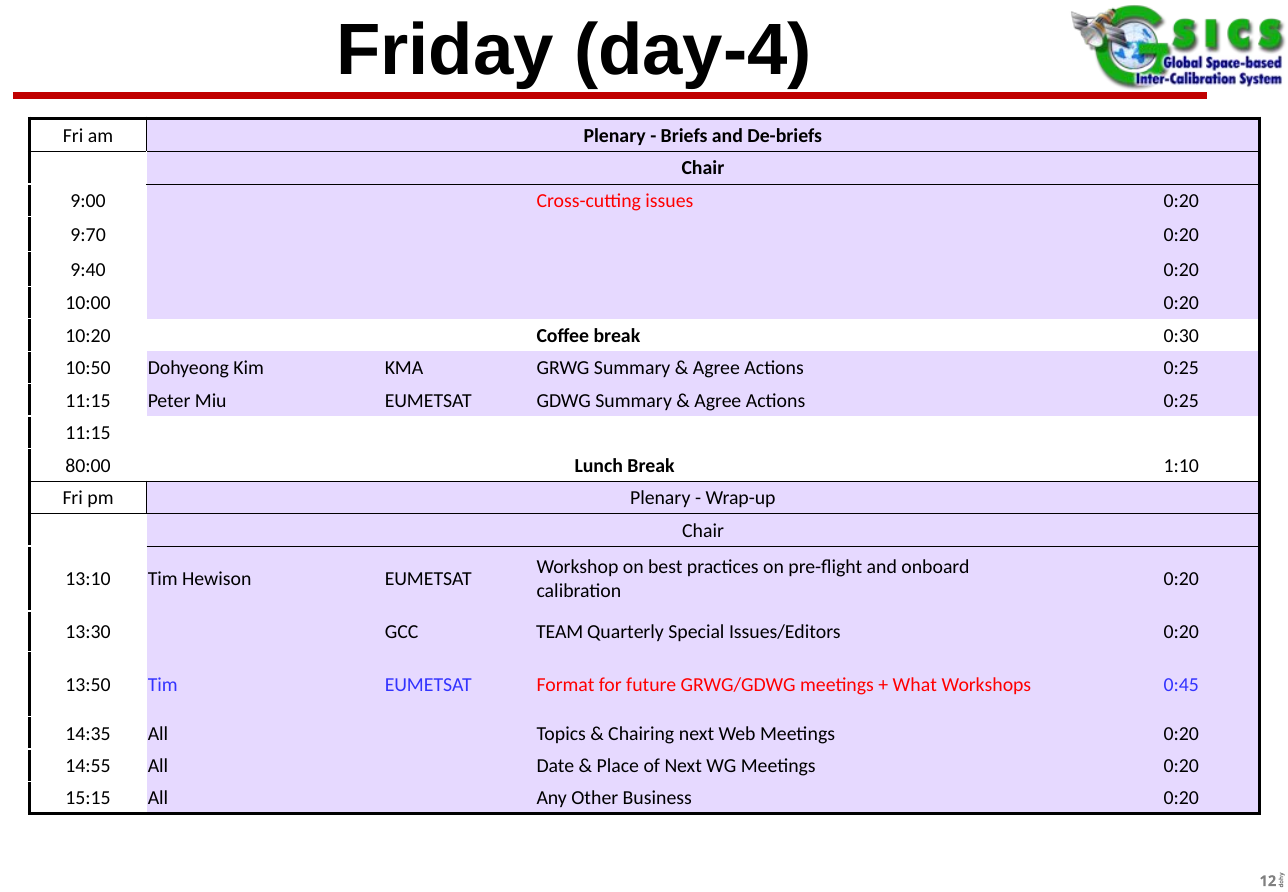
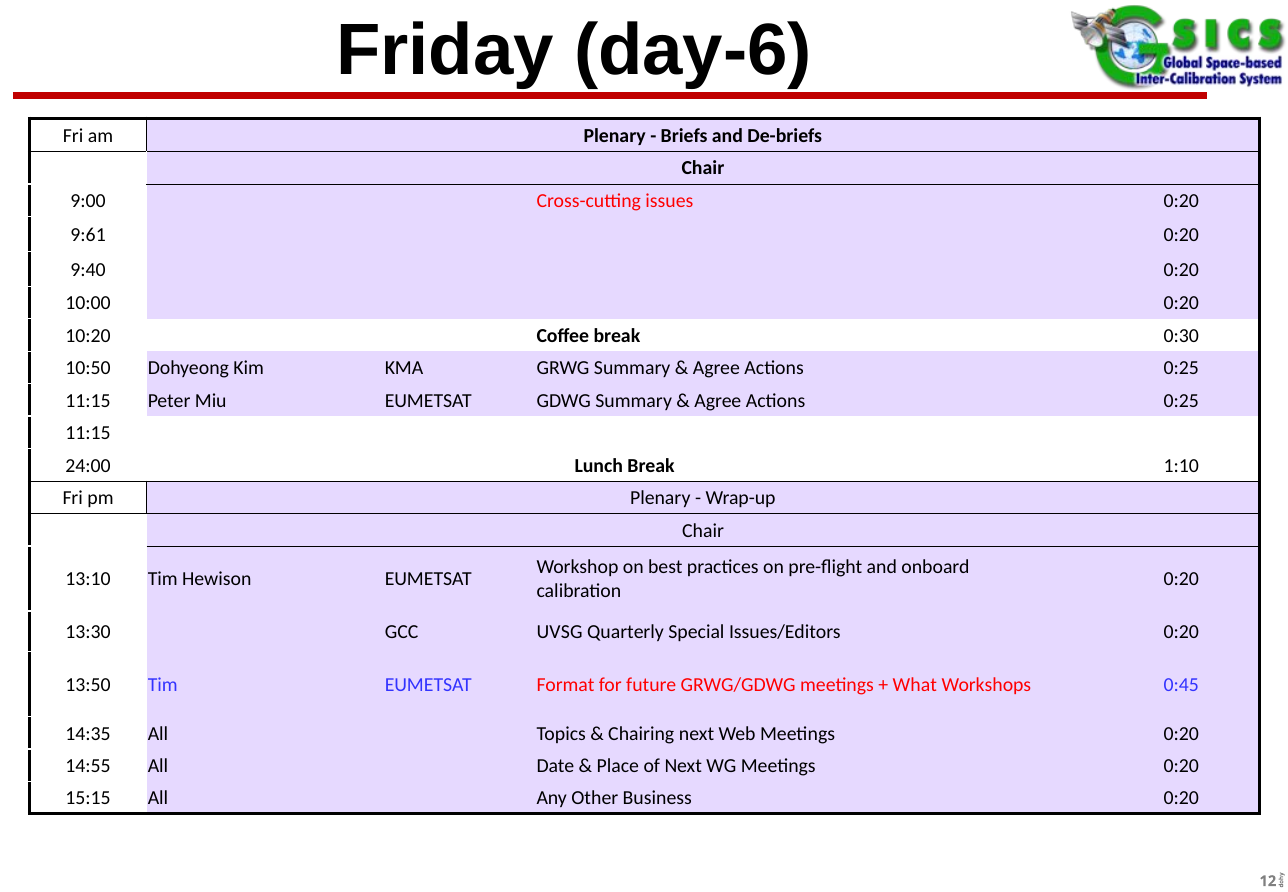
day-4: day-4 -> day-6 (693, 51)
9:70: 9:70 -> 9:61 (88, 235)
80:00: 80:00 -> 24:00 (88, 465)
TEAM: TEAM -> UVSG (560, 632)
